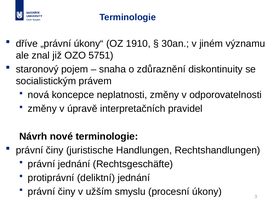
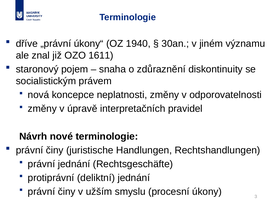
1910: 1910 -> 1940 (138, 44)
5751: 5751 -> 1611 (101, 55)
